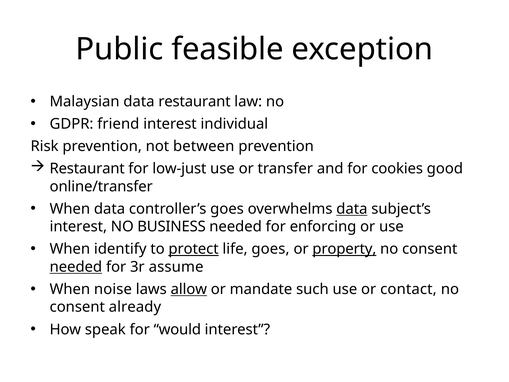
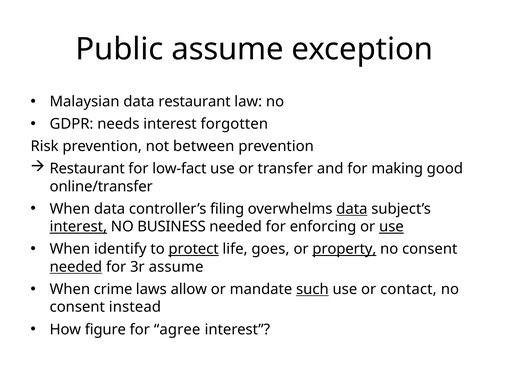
Public feasible: feasible -> assume (228, 49)
friend: friend -> needs (118, 124)
individual: individual -> forgotten (234, 124)
low-just: low-just -> low-fact (179, 169)
cookies: cookies -> making (397, 169)
controller’s goes: goes -> filing (227, 209)
interest underline: none -> present (78, 227)
use underline: none -> present (391, 227)
noise: noise -> crime (113, 289)
allow underline: present -> none (189, 289)
such underline: none -> present (312, 289)
already: already -> instead (135, 307)
speak: speak -> figure (105, 329)
would: would -> agree (177, 329)
